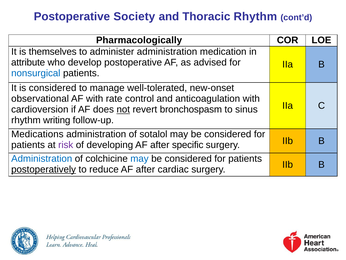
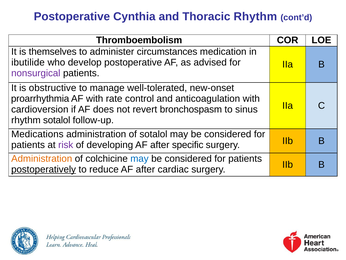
Society: Society -> Cynthia (134, 17)
Pharmacologically: Pharmacologically -> Thromboembolism (139, 40)
administer administration: administration -> circumstances (167, 52)
attribute: attribute -> ibutilide (28, 62)
nonsurgical colour: blue -> purple (36, 73)
is considered: considered -> obstructive (53, 88)
observational: observational -> proarrhythmia (40, 99)
not underline: present -> none (123, 109)
rhythm writing: writing -> sotalol (57, 120)
Administration colour: blue -> orange (42, 158)
